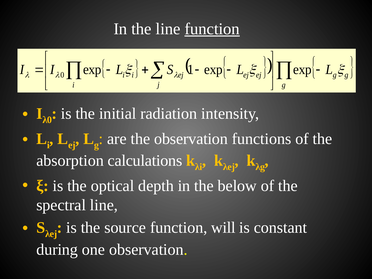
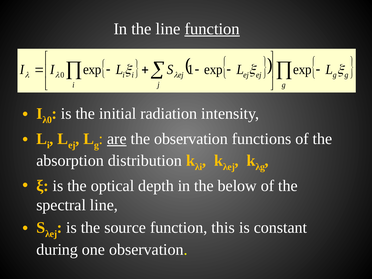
are underline: none -> present (117, 139)
calculations: calculations -> distribution (145, 161)
will: will -> this (223, 228)
